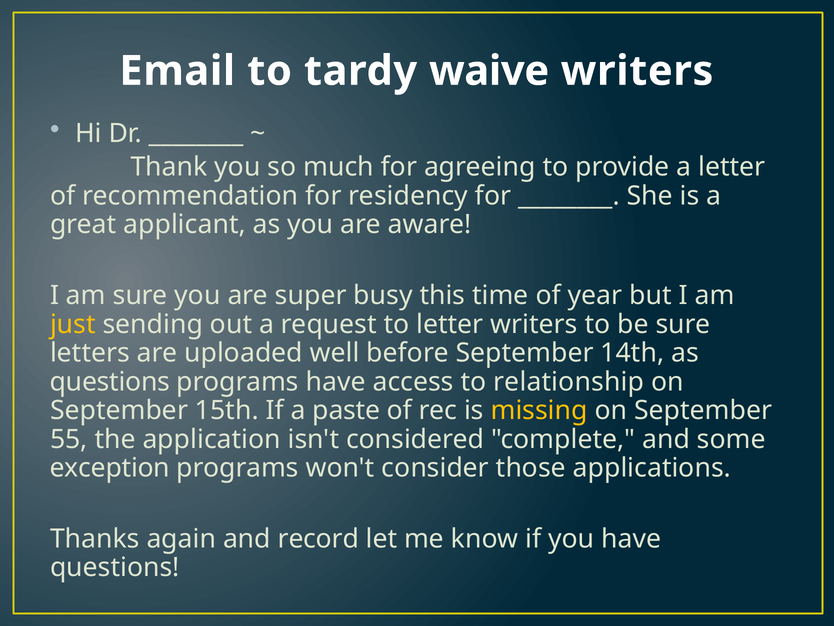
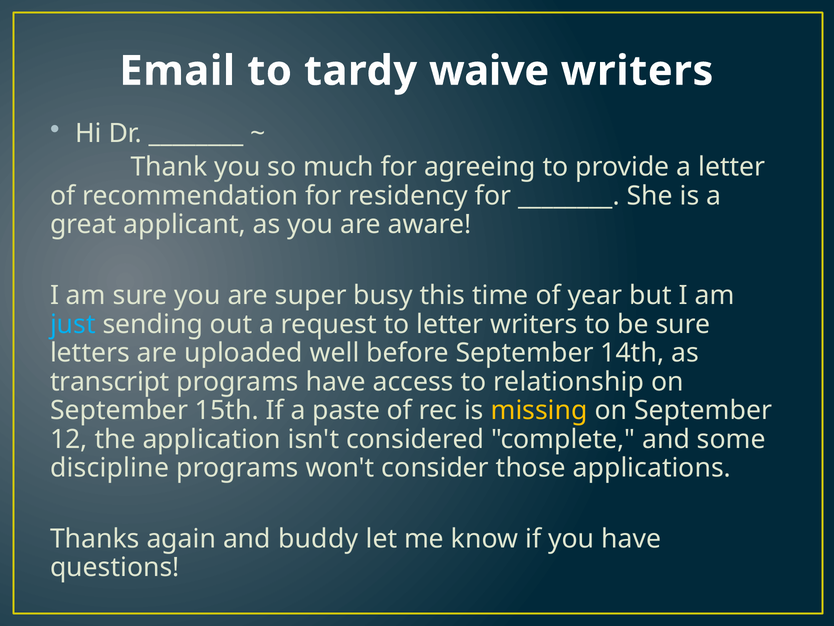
just colour: yellow -> light blue (73, 324)
questions: questions -> transcript (110, 381)
55: 55 -> 12 (69, 439)
exception: exception -> discipline (110, 468)
record: record -> buddy (318, 538)
